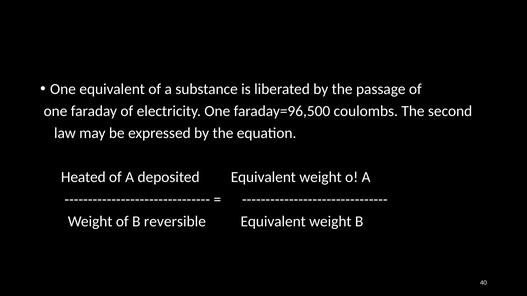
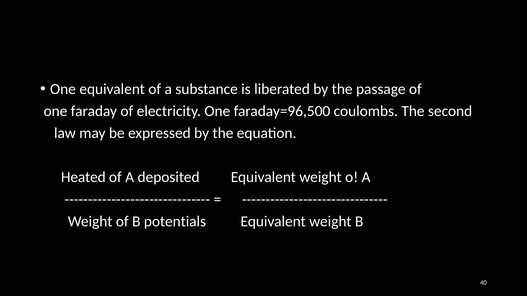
reversible: reversible -> potentials (175, 222)
